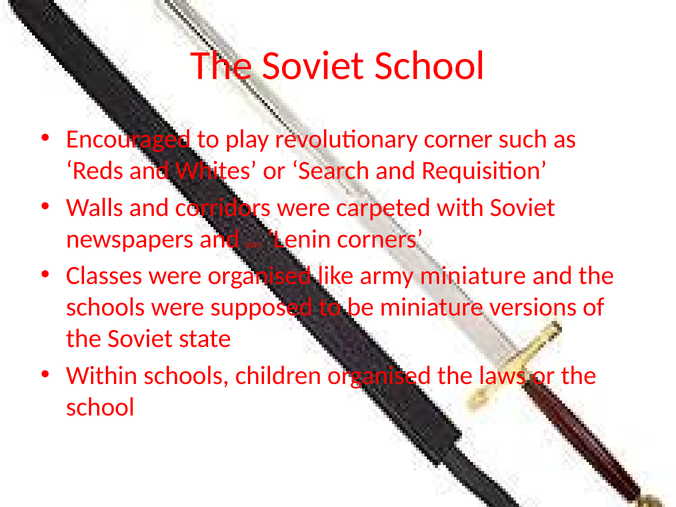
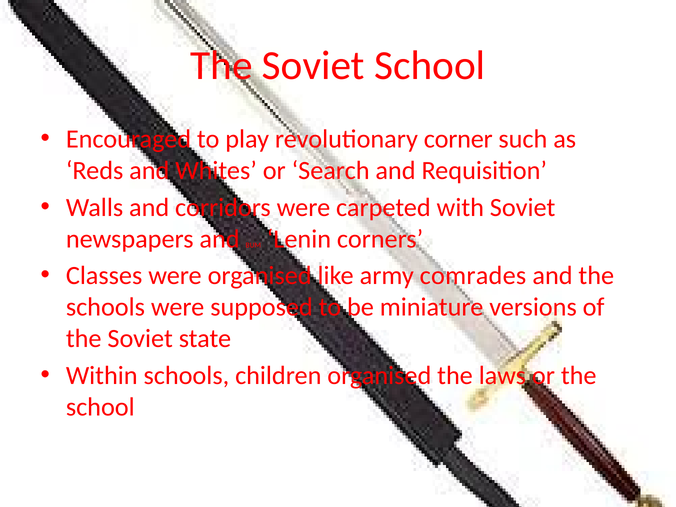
army miniature: miniature -> comrades (473, 276)
